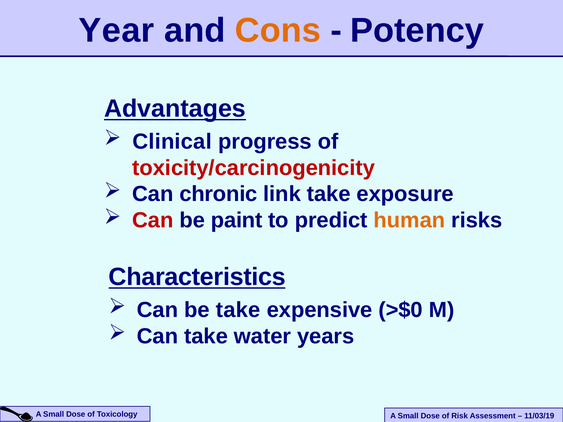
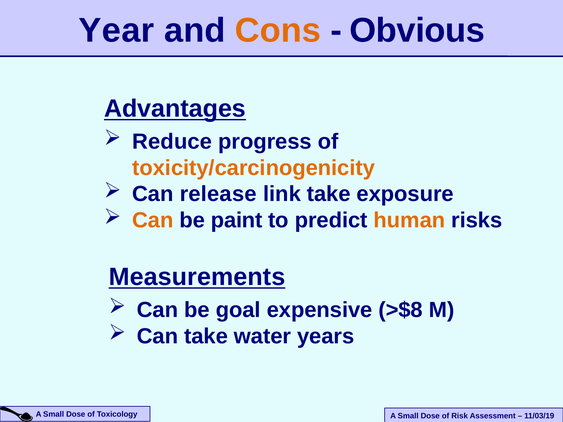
Potency: Potency -> Obvious (417, 31)
Clinical: Clinical -> Reduce (172, 142)
toxicity/carcinogenicity colour: red -> orange (254, 168)
chronic: chronic -> release (218, 194)
Can colour: red -> orange (153, 220)
Characteristics: Characteristics -> Measurements (197, 277)
be take: take -> goal (238, 310)
>$0: >$0 -> >$8 (401, 310)
